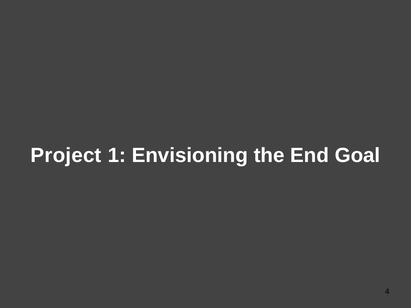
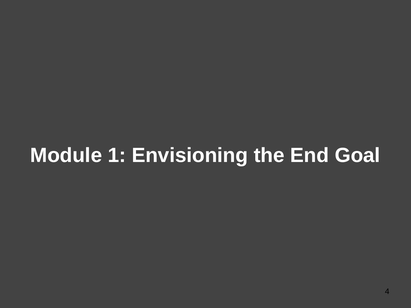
Project: Project -> Module (66, 156)
